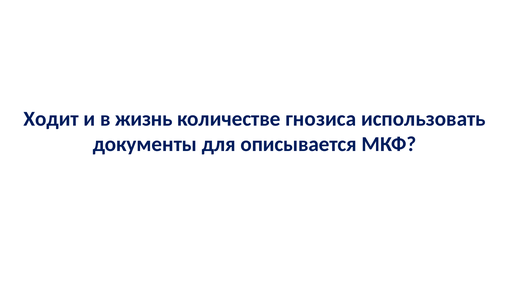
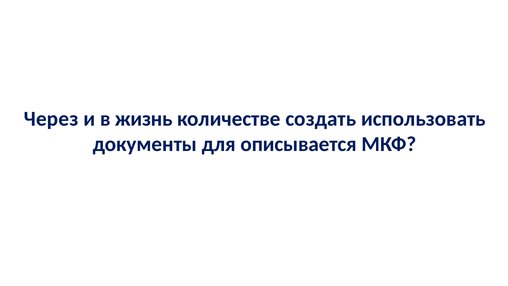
Ходит: Ходит -> Через (51, 119)
гнозиса: гнозиса -> создать (321, 119)
